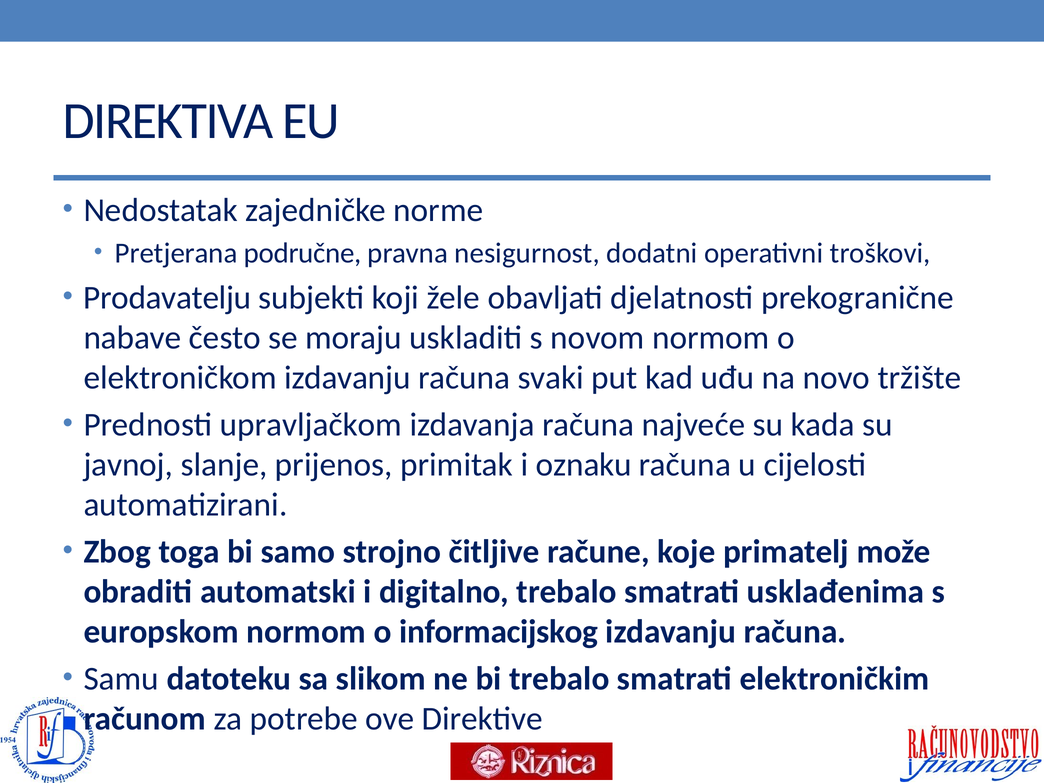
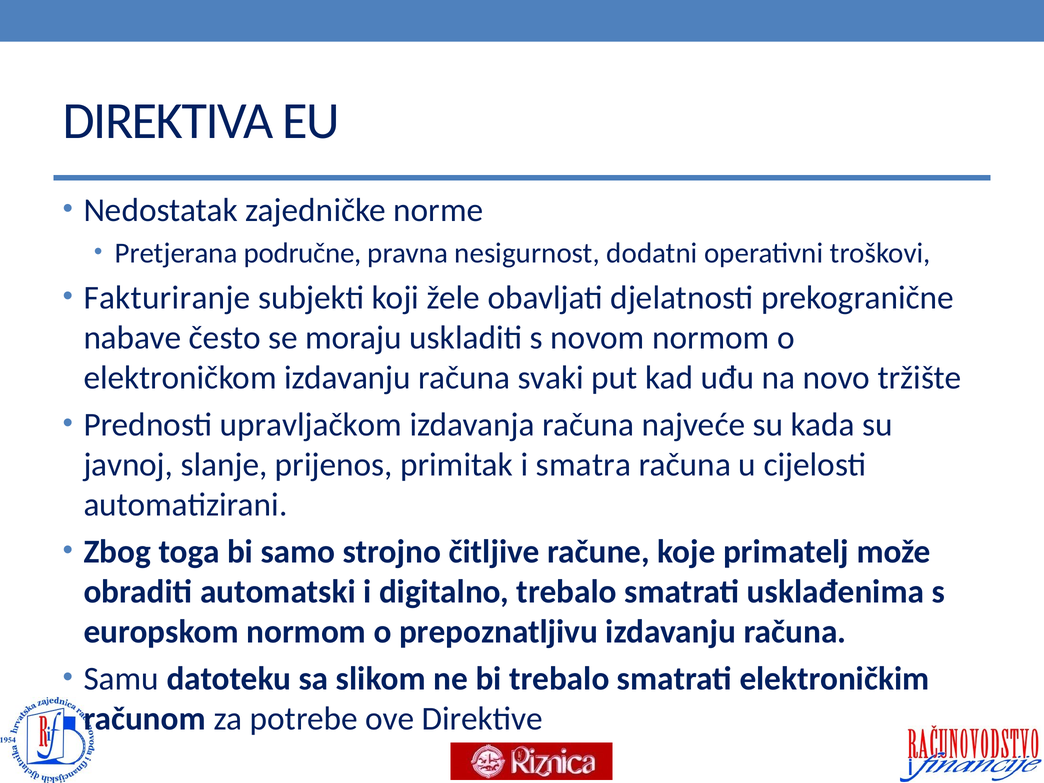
Prodavatelju: Prodavatelju -> Fakturiranje (167, 298)
oznaku: oznaku -> smatra (584, 465)
informacijskog: informacijskog -> prepoznatljivu (499, 632)
